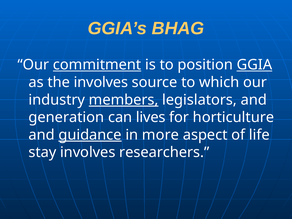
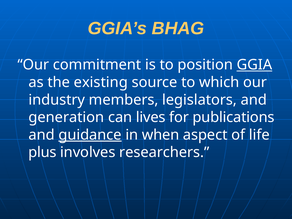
commitment underline: present -> none (97, 65)
the involves: involves -> existing (101, 82)
members underline: present -> none (124, 100)
horticulture: horticulture -> publications (234, 117)
more: more -> when (161, 135)
stay: stay -> plus (42, 152)
